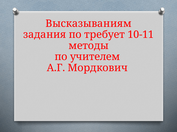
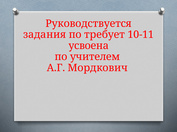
Высказываниям: Высказываниям -> Руководствуется (89, 24)
методы: методы -> усвоена (89, 46)
